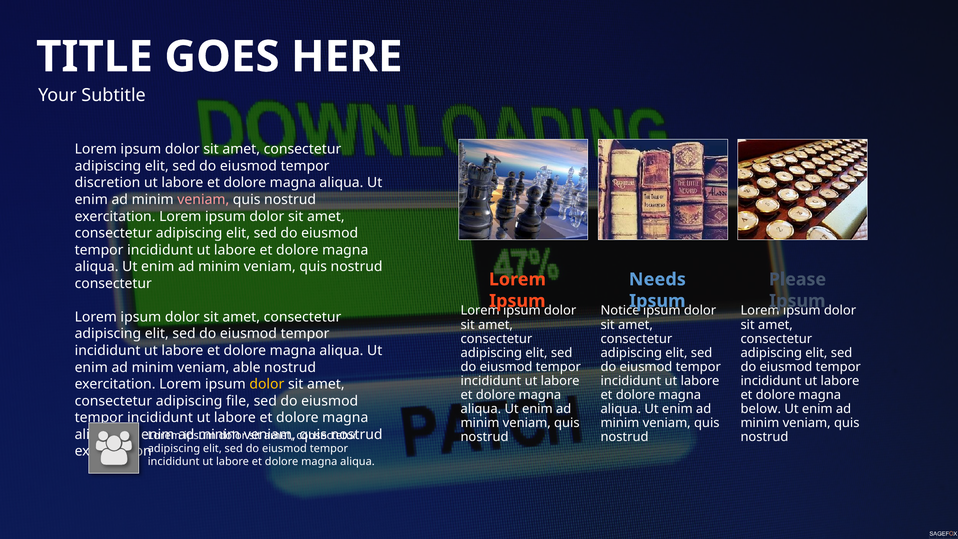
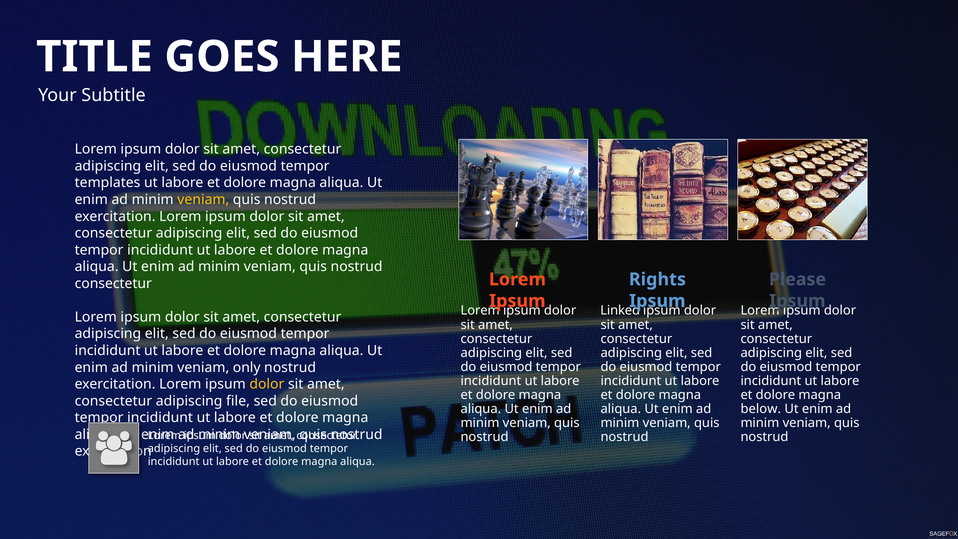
discretion: discretion -> templates (108, 183)
veniam colour: pink -> yellow (203, 200)
Needs: Needs -> Rights (657, 279)
Notice: Notice -> Linked (620, 311)
able: able -> only (247, 367)
